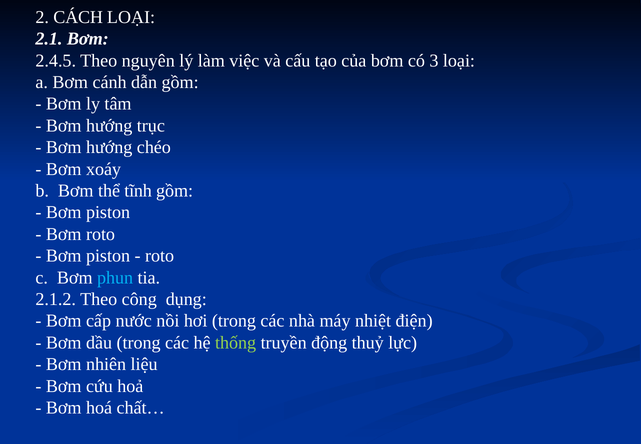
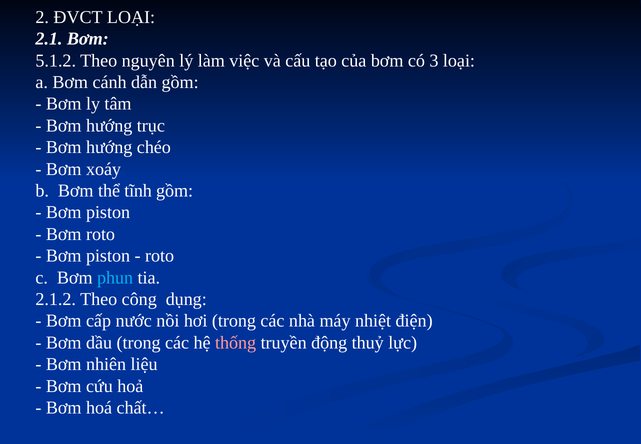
CÁCH: CÁCH -> ĐVCT (78, 17)
2.4.5: 2.4.5 -> 5.1.2 (56, 61)
thống colour: light green -> pink (236, 342)
